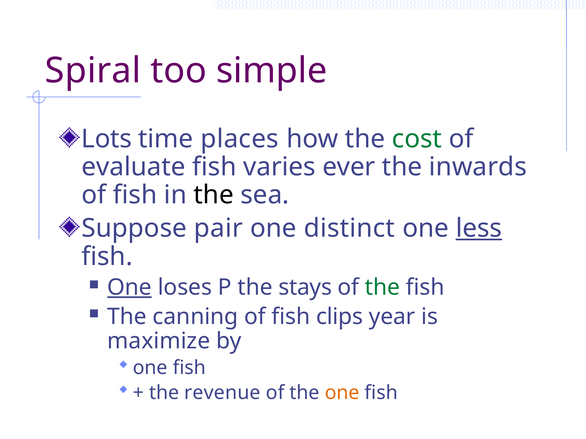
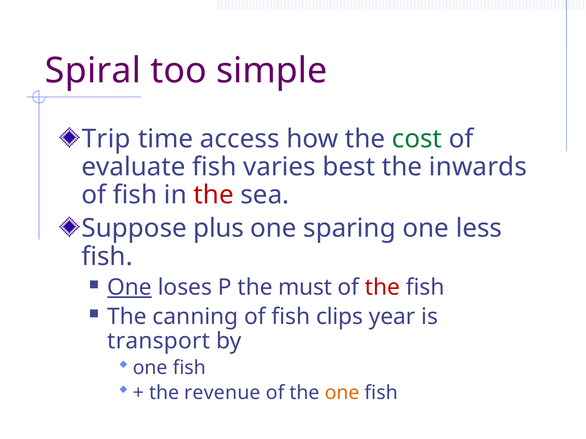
Lots: Lots -> Trip (106, 139)
places: places -> access (240, 139)
ever: ever -> best (349, 167)
the colour: black -> red (214, 195)
pair: pair -> plus (219, 229)
distinct: distinct -> sparing (350, 229)
less underline: present -> none (479, 229)
stays: stays -> must (305, 288)
the colour: green -> red (383, 288)
maximize: maximize -> transport (159, 342)
